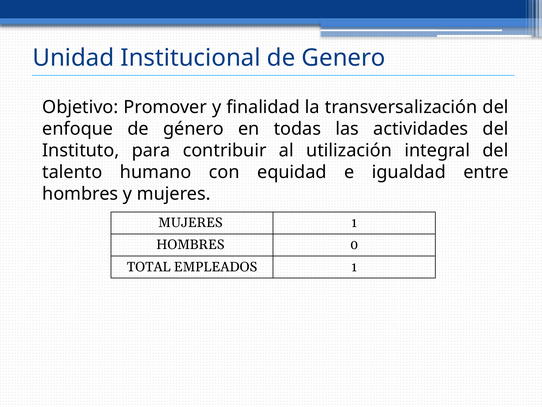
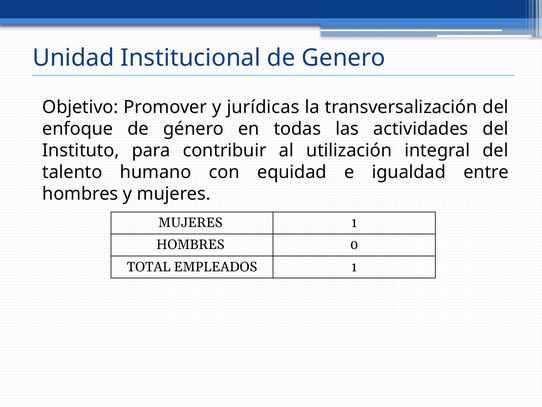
finalidad: finalidad -> jurídicas (263, 107)
